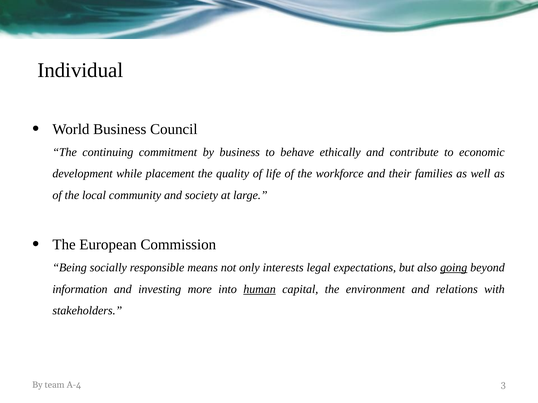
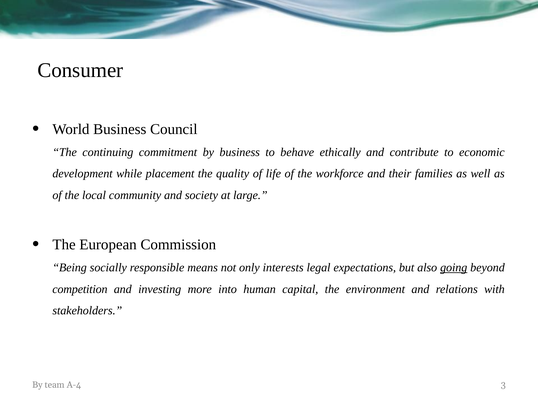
Individual: Individual -> Consumer (80, 70)
information: information -> competition (80, 289)
human underline: present -> none (260, 289)
